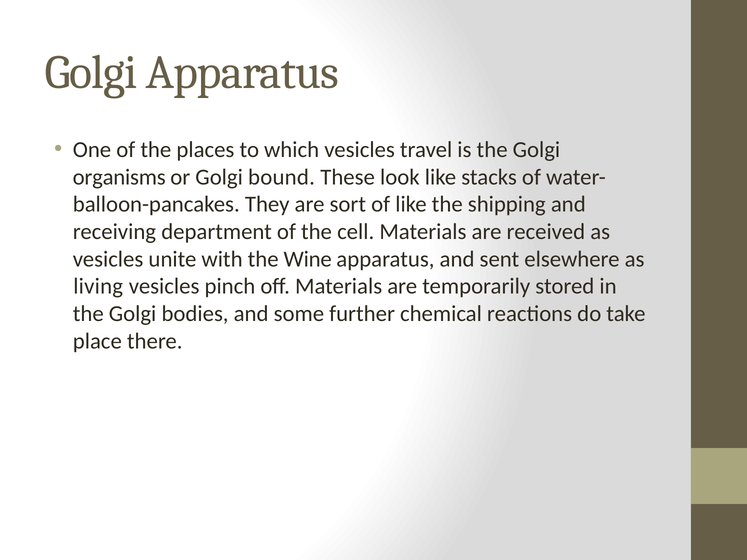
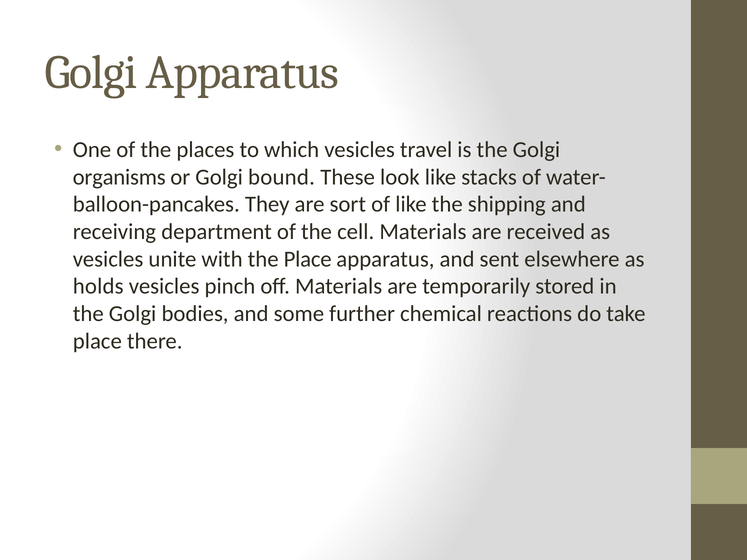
the Wine: Wine -> Place (308, 259)
living: living -> holds (98, 286)
